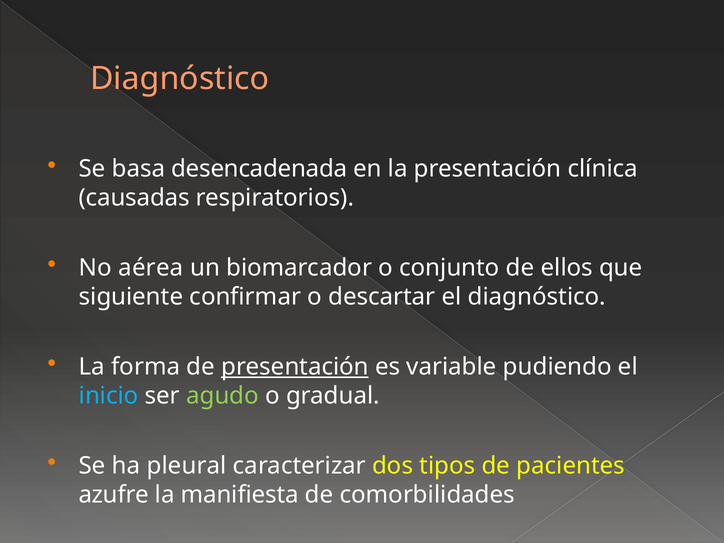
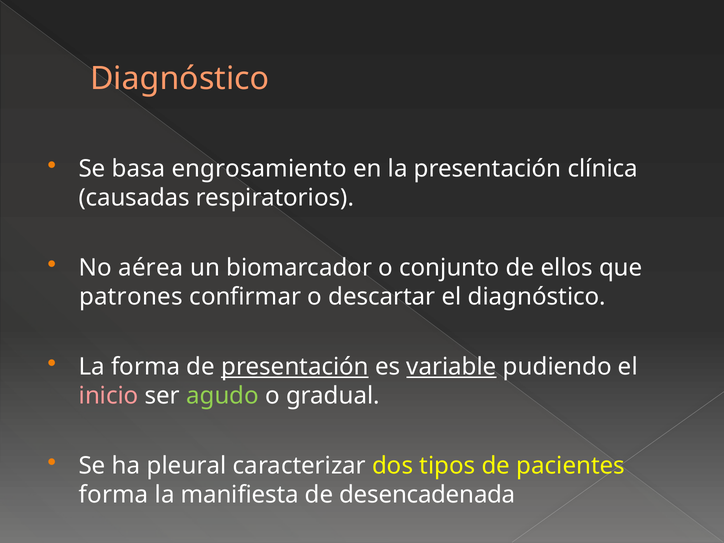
desencadenada: desencadenada -> engrosamiento (259, 169)
siguiente: siguiente -> patrones (131, 297)
variable underline: none -> present (452, 367)
inicio colour: light blue -> pink (109, 396)
azufre: azufre -> forma (114, 495)
comorbilidades: comorbilidades -> desencadenada (427, 495)
